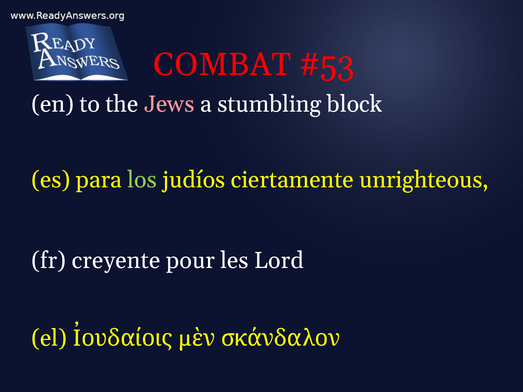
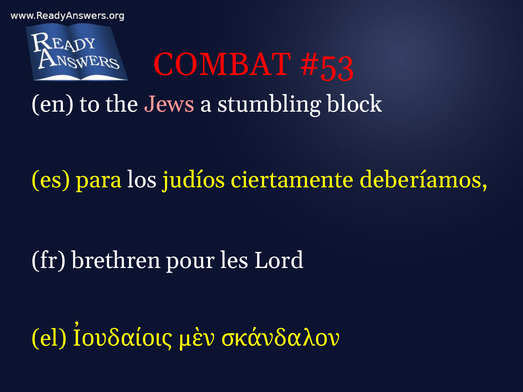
los colour: light green -> white (142, 180)
unrighteous: unrighteous -> deberíamos (424, 180)
creyente: creyente -> brethren (116, 261)
